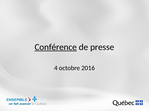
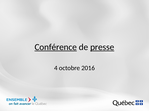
presse underline: none -> present (102, 47)
